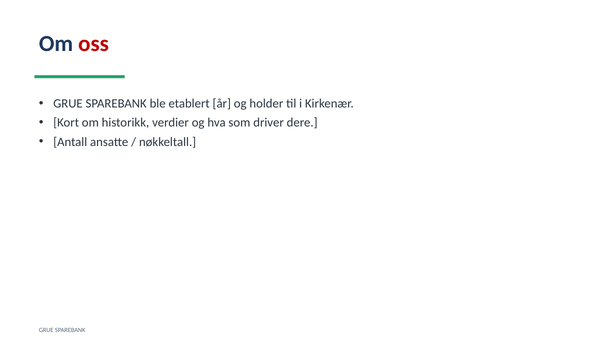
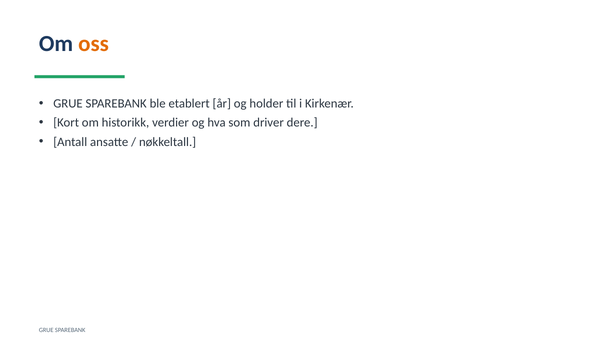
oss colour: red -> orange (94, 44)
